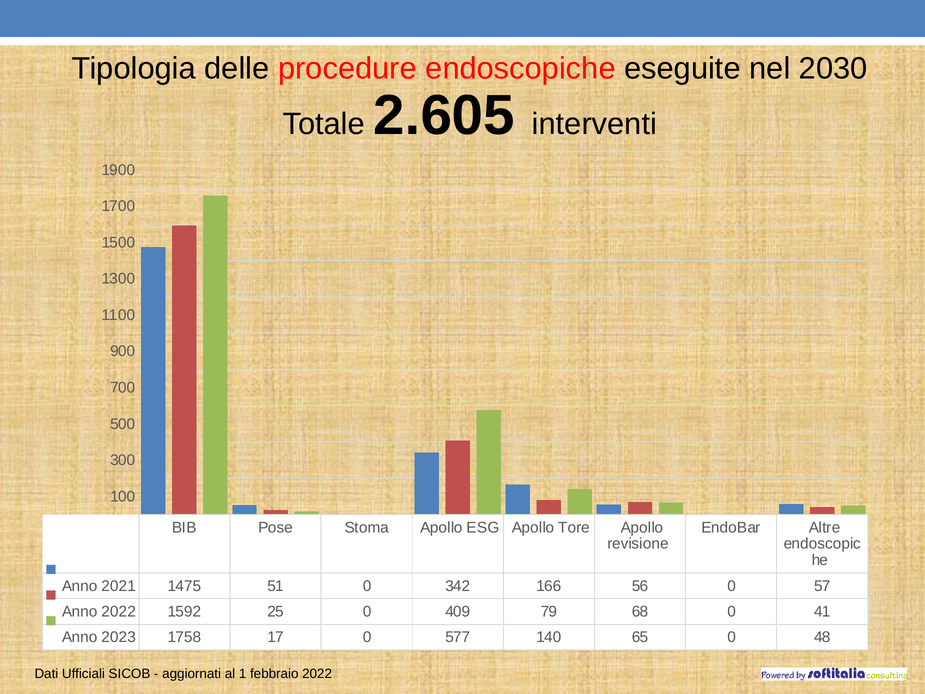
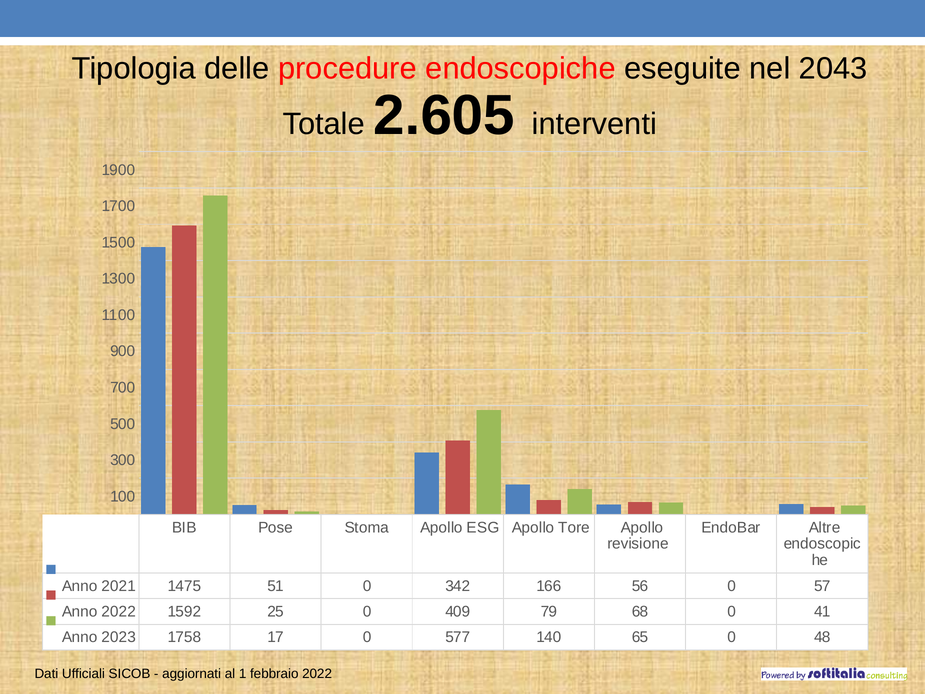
2030: 2030 -> 2043 (833, 68)
